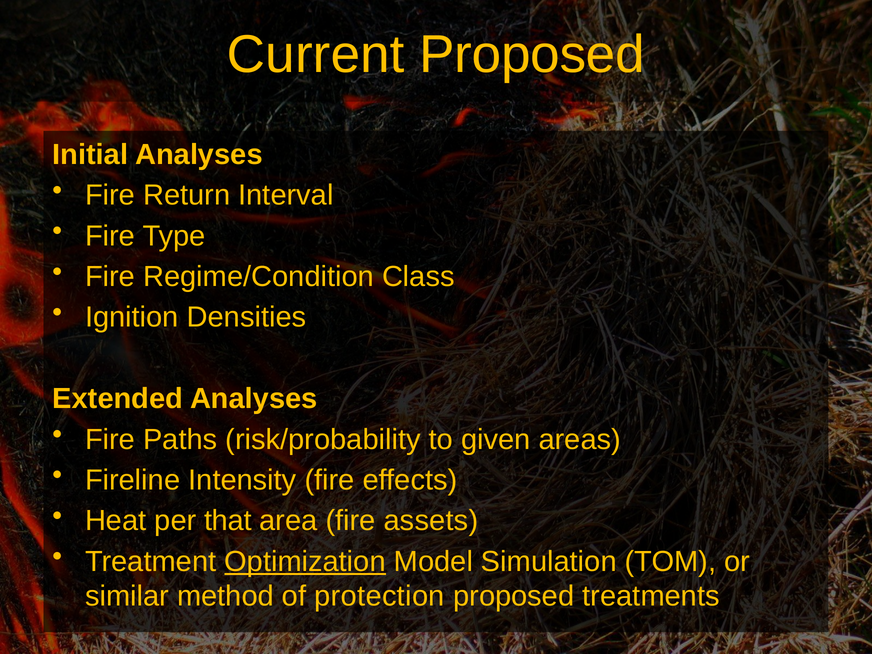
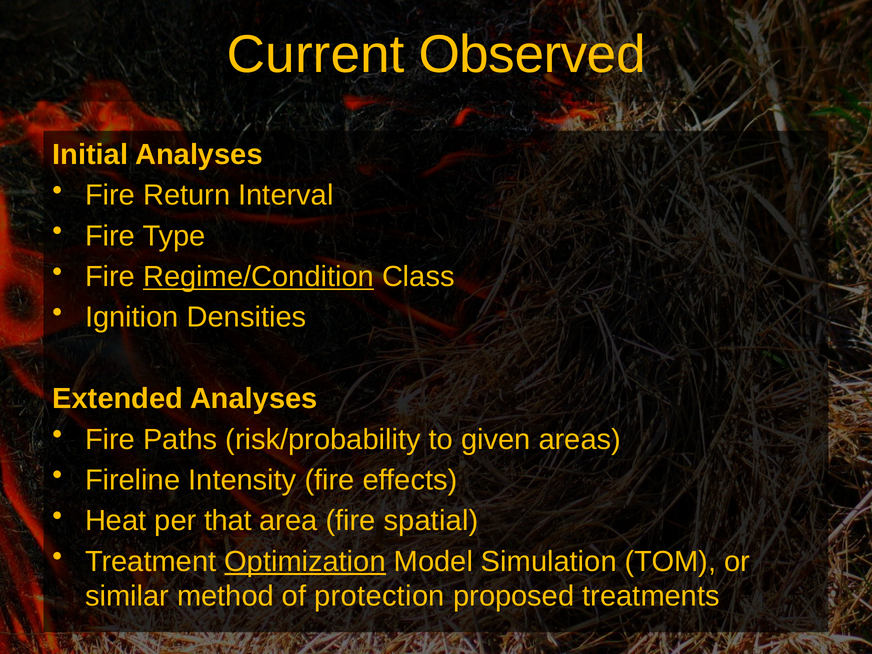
Current Proposed: Proposed -> Observed (532, 55)
Regime/Condition underline: none -> present (259, 277)
assets: assets -> spatial (431, 521)
